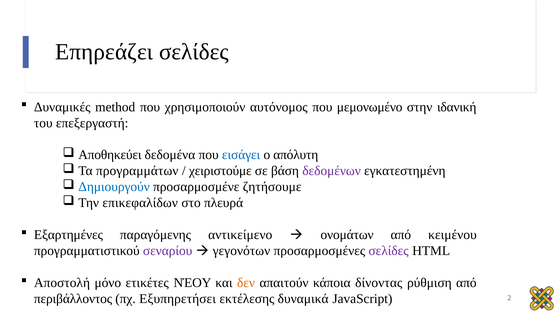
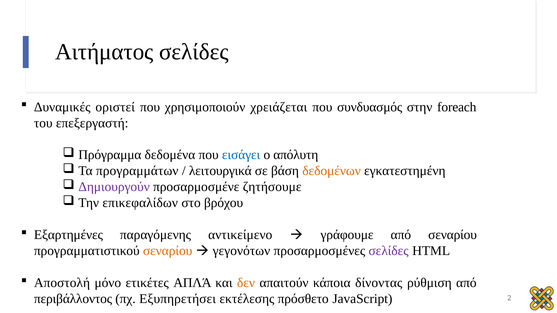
Επηρεάζει: Επηρεάζει -> Αιτήματος (104, 52)
method: method -> οριστεί (115, 107)
αυτόνομος: αυτόνομος -> χρειάζεται (279, 107)
μεμονωμένο: μεμονωμένο -> συνδυασμός (370, 107)
ιδανική: ιδανική -> foreach (457, 107)
Αποθηκεύει: Αποθηκεύει -> Πρόγραμμα (110, 155)
χειριστούμε: χειριστούμε -> λειτουργικά (220, 171)
δεδομένων colour: purple -> orange (332, 171)
Δημιουργούν colour: blue -> purple (114, 187)
πλευρά: πλευρά -> βρόχου (224, 203)
ονομάτων: ονομάτων -> γράφουμε (347, 235)
από κειμένου: κειμένου -> σεναρίου (453, 235)
σεναρίου colour: purple -> orange (168, 251)
ΝΈΟΥ: ΝΈΟΥ -> ΑΠΛΆ (192, 283)
δυναμικά: δυναμικά -> πρόσθετο (303, 299)
